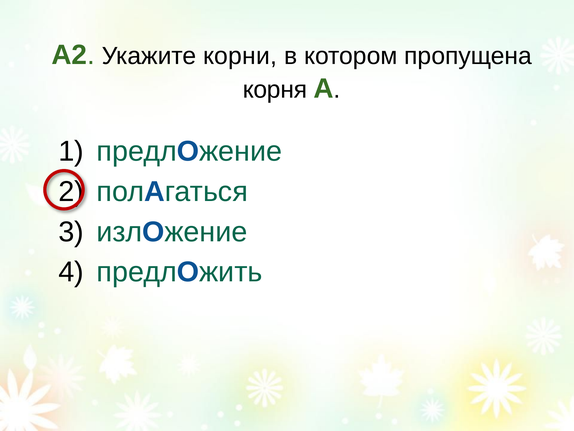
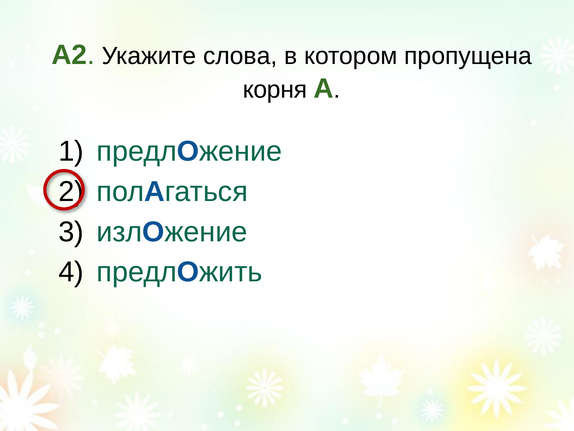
корни: корни -> слова (240, 56)
